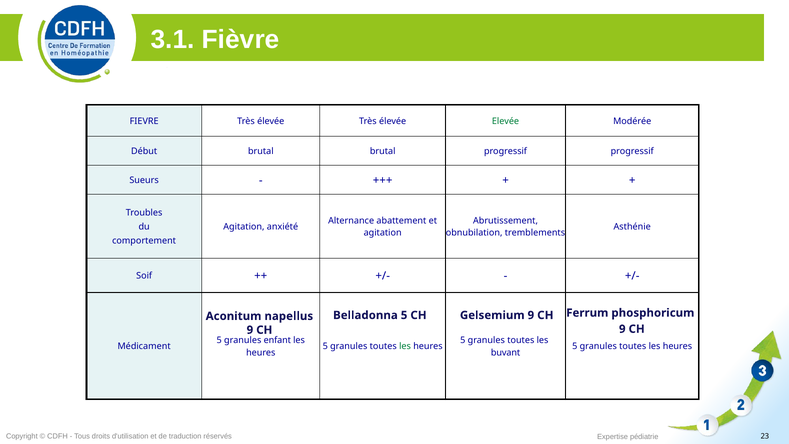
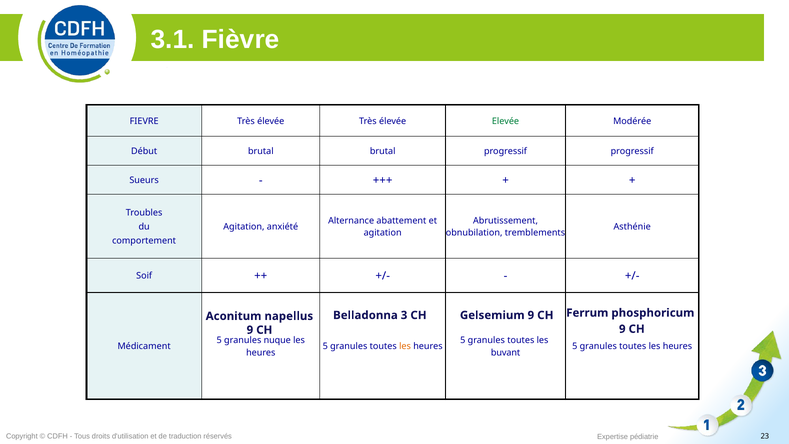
Belladonna 5: 5 -> 3 (404, 315)
enfant: enfant -> nuque (277, 340)
les colour: green -> orange (405, 346)
